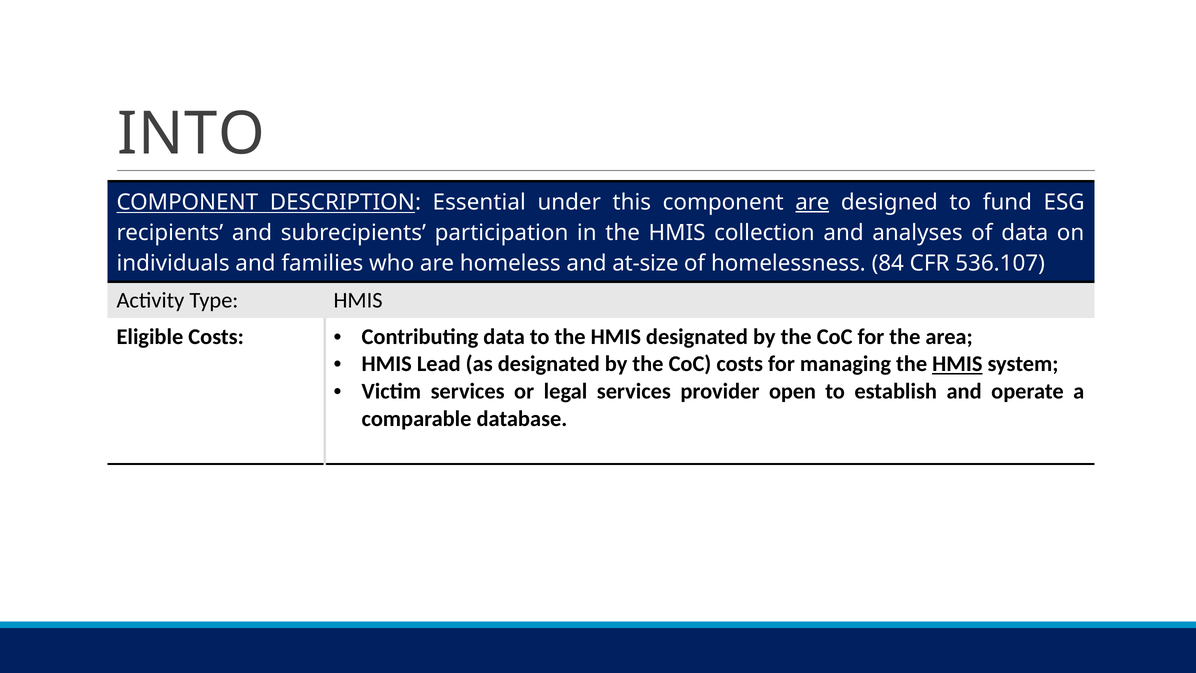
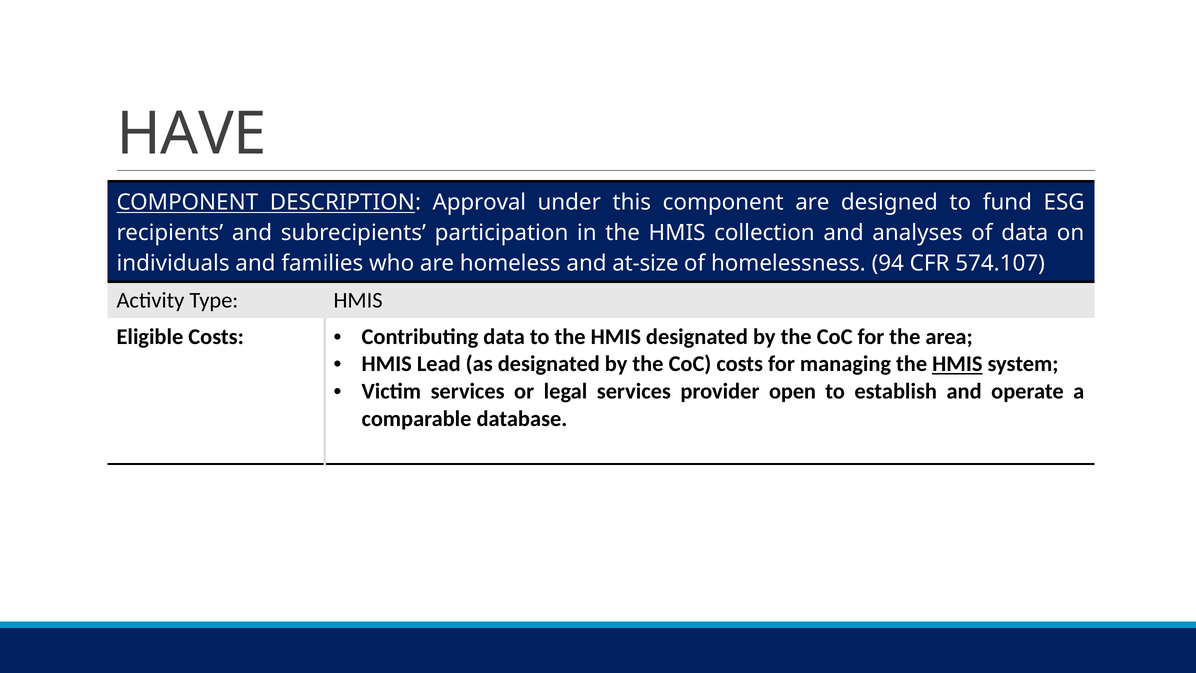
INTO: INTO -> HAVE (192, 134)
Essential: Essential -> Approval (479, 202)
are underline: present -> none (812, 202)
84: 84 -> 94 (888, 263)
536.107: 536.107 -> 574.107 (1000, 263)
